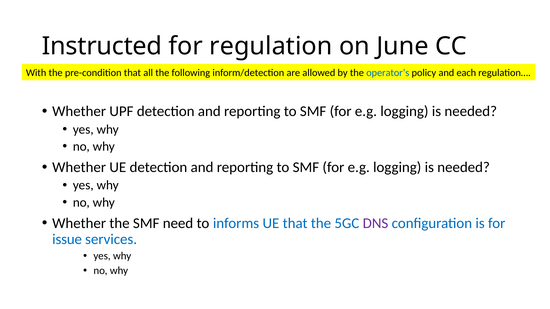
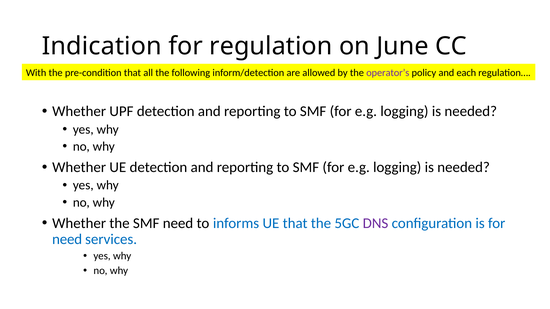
Instructed: Instructed -> Indication (102, 46)
operator’s colour: blue -> purple (388, 73)
issue: issue -> need (67, 240)
